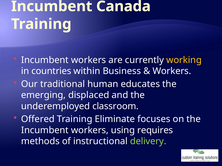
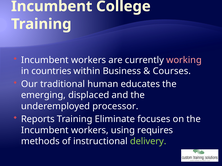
Canada: Canada -> College (123, 6)
working colour: yellow -> pink (184, 60)
Workers: Workers -> Courses (172, 71)
classroom: classroom -> processor (115, 106)
Offered: Offered -> Reports (38, 119)
